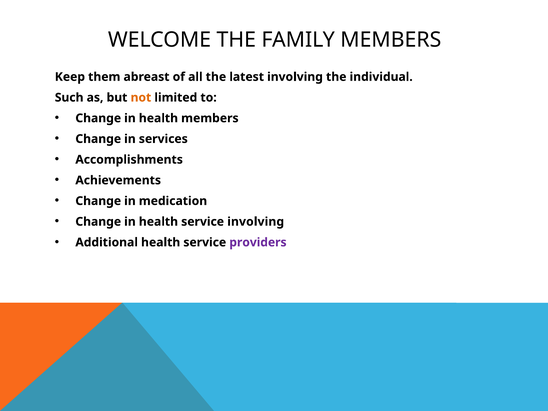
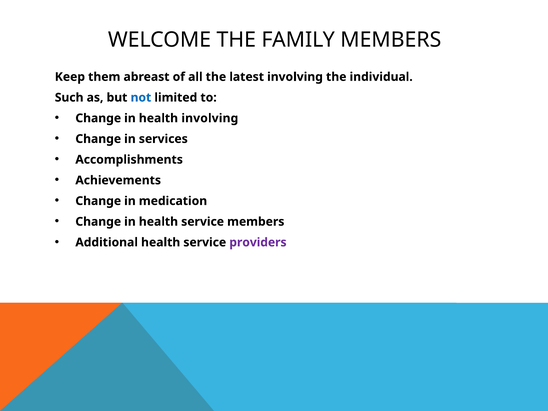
not colour: orange -> blue (141, 98)
health members: members -> involving (210, 118)
service involving: involving -> members (256, 222)
